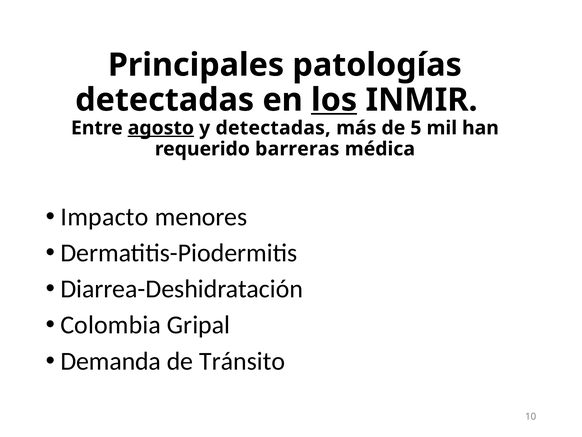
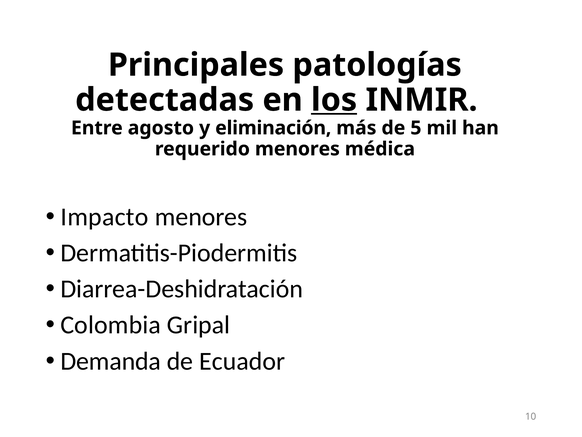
agosto underline: present -> none (161, 128)
y detectadas: detectadas -> eliminación (273, 128)
requerido barreras: barreras -> menores (297, 149)
Tránsito: Tránsito -> Ecuador (242, 361)
